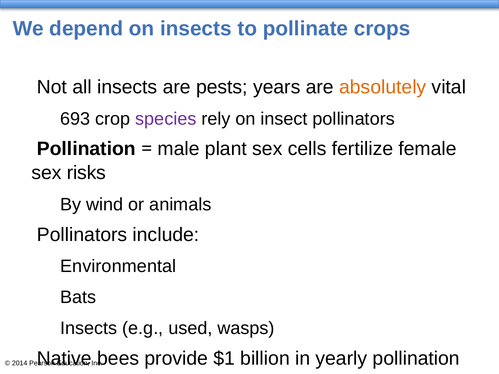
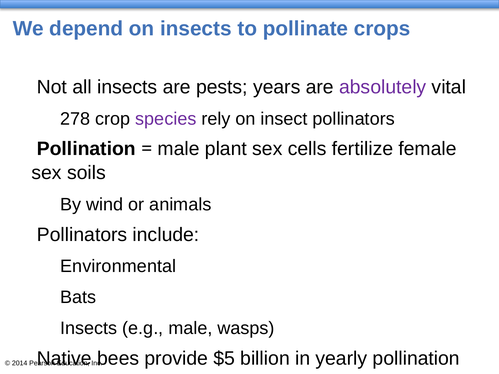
absolutely colour: orange -> purple (383, 87)
693: 693 -> 278 (75, 119)
risks: risks -> soils (86, 173)
e.g used: used -> male (190, 328)
$1: $1 -> $5 (224, 359)
